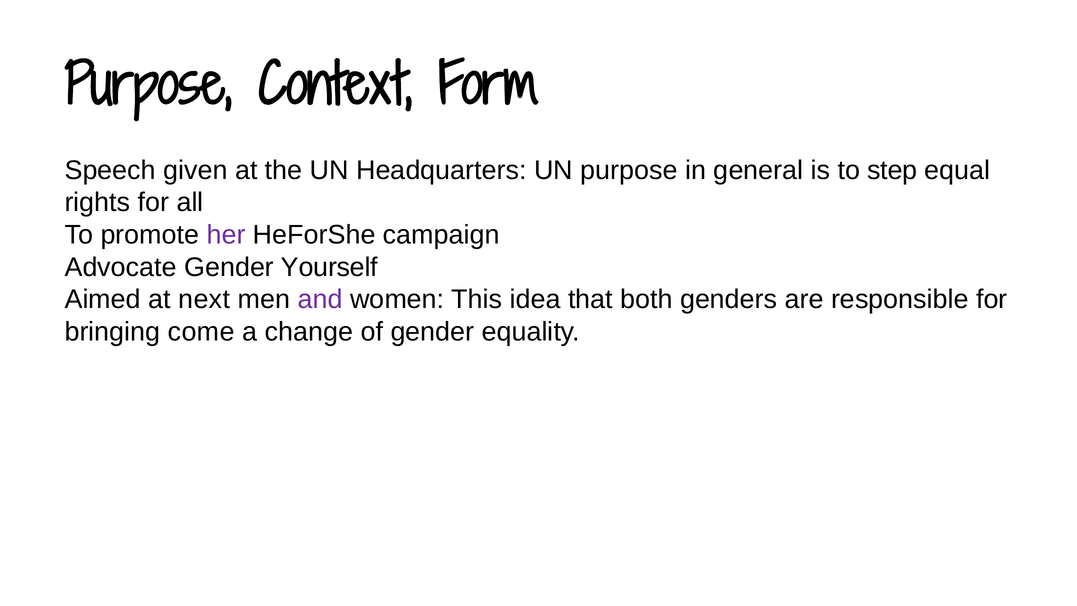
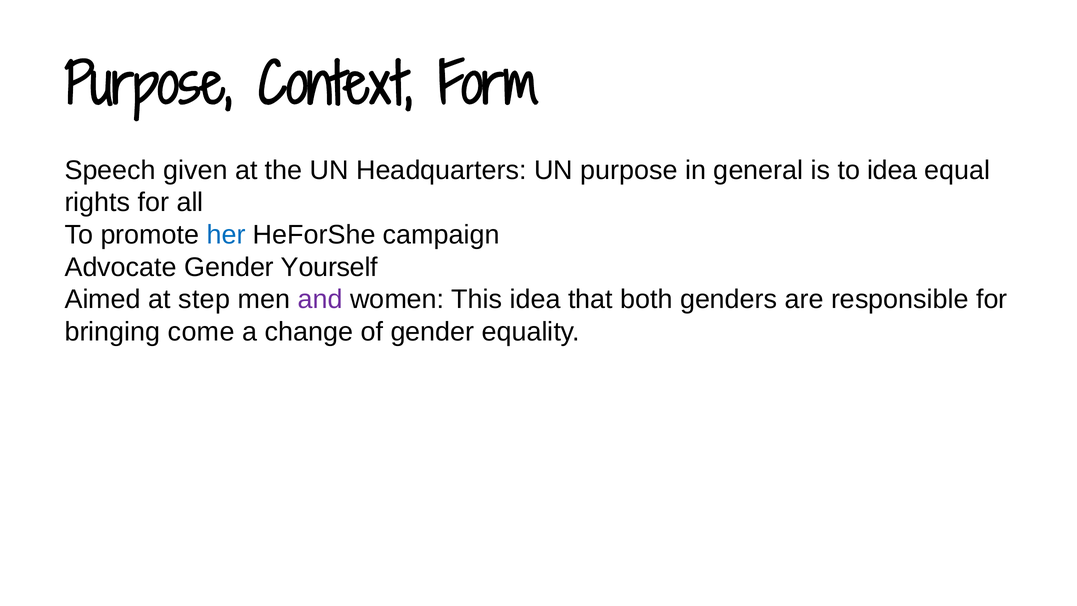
to step: step -> idea (892, 170)
her colour: purple -> blue (226, 235)
next: next -> step (204, 299)
